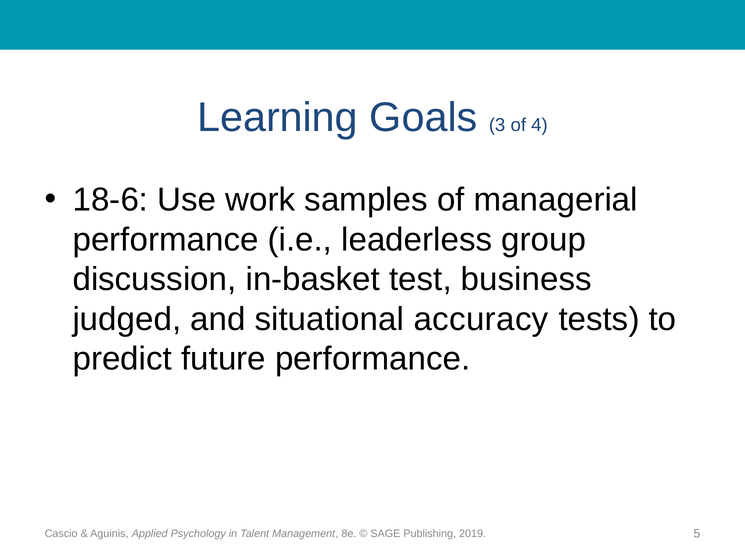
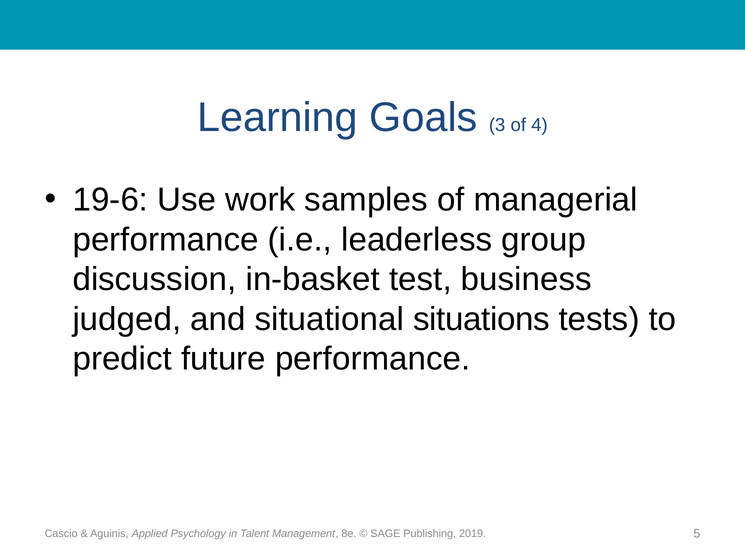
18-6: 18-6 -> 19-6 (110, 200)
accuracy: accuracy -> situations (481, 319)
